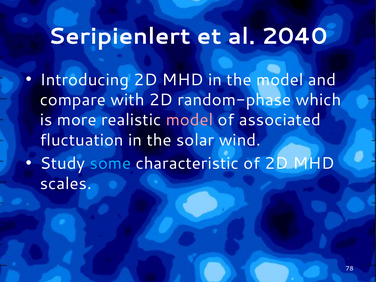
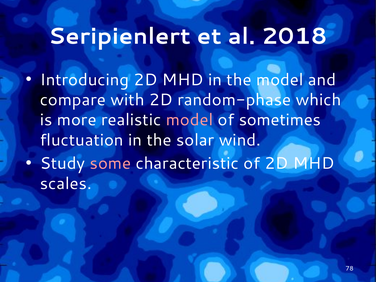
2040: 2040 -> 2018 (294, 36)
associated: associated -> sometimes (280, 120)
some colour: light blue -> pink (110, 163)
